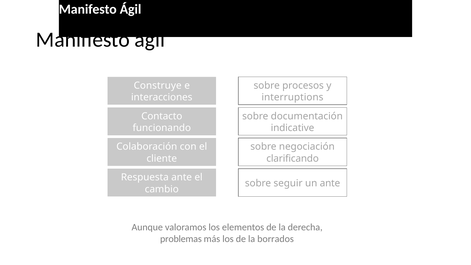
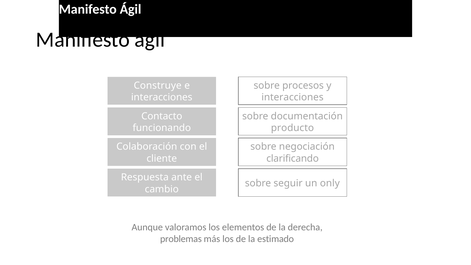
interruptions: interruptions -> interacciones (292, 97)
indicative: indicative -> producto (292, 128)
un ante: ante -> only (330, 183)
borrados: borrados -> estimado (276, 239)
